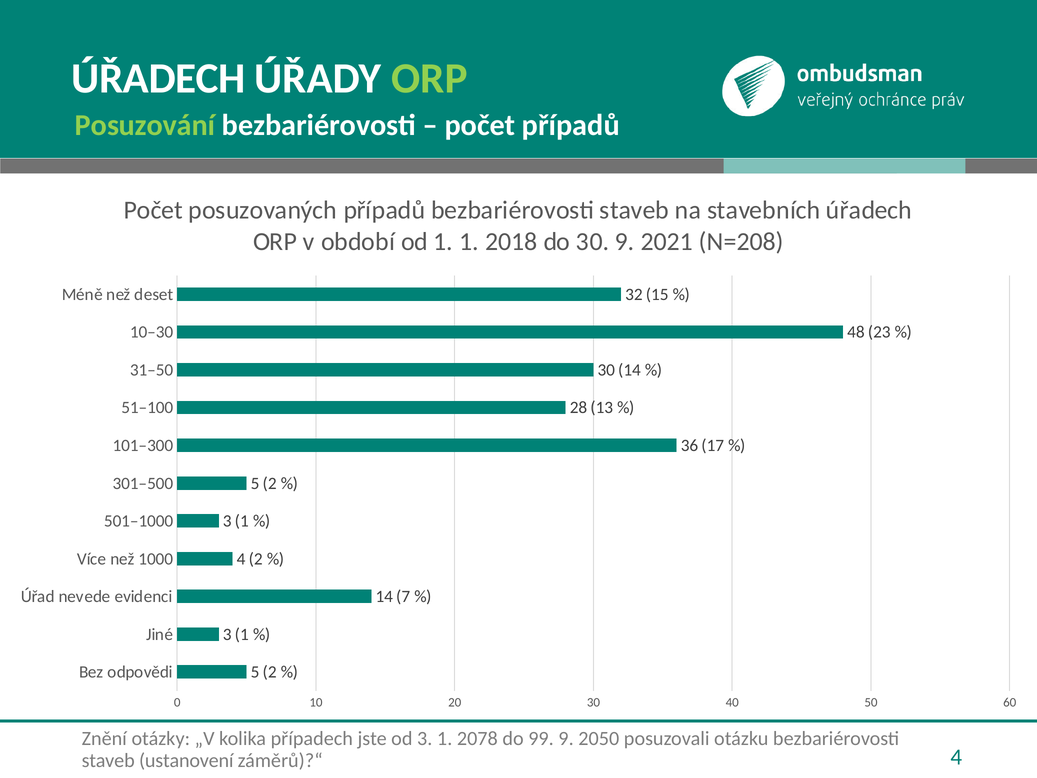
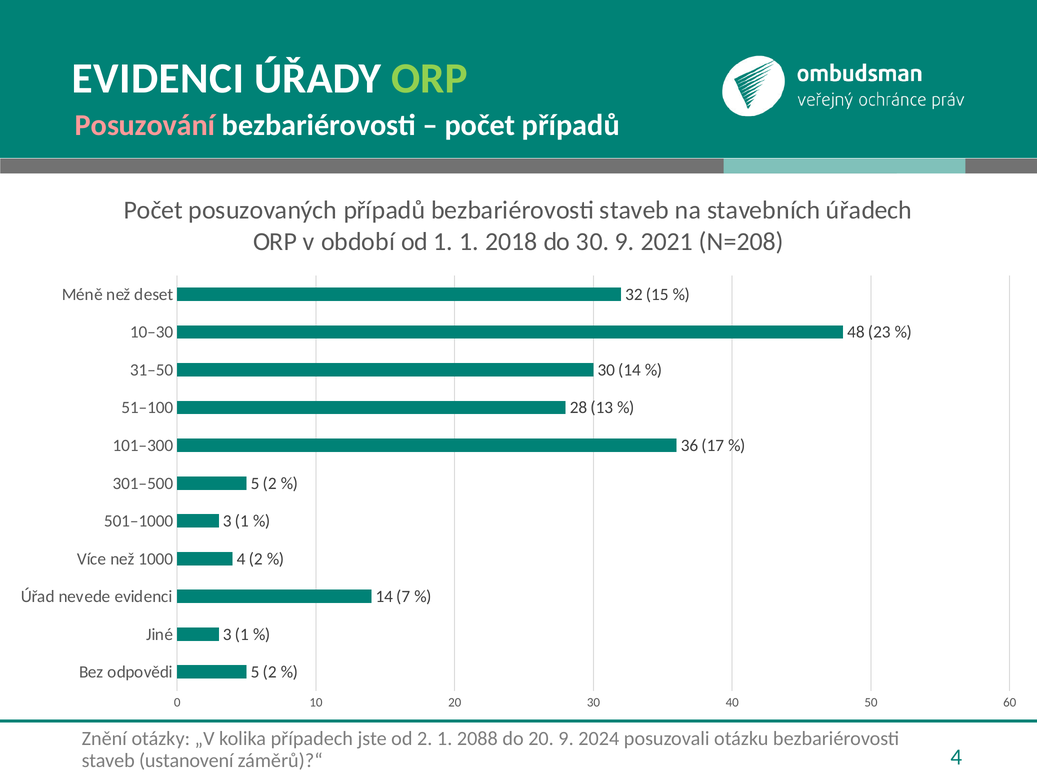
ÚŘADECH: ÚŘADECH -> EVIDENCI (158, 78)
Posuzování colour: light green -> pink (145, 125)
od 3: 3 -> 2 (425, 738)
2078: 2078 -> 2088 (477, 738)
do 99: 99 -> 20 (541, 738)
2050: 2050 -> 2024 (599, 738)
